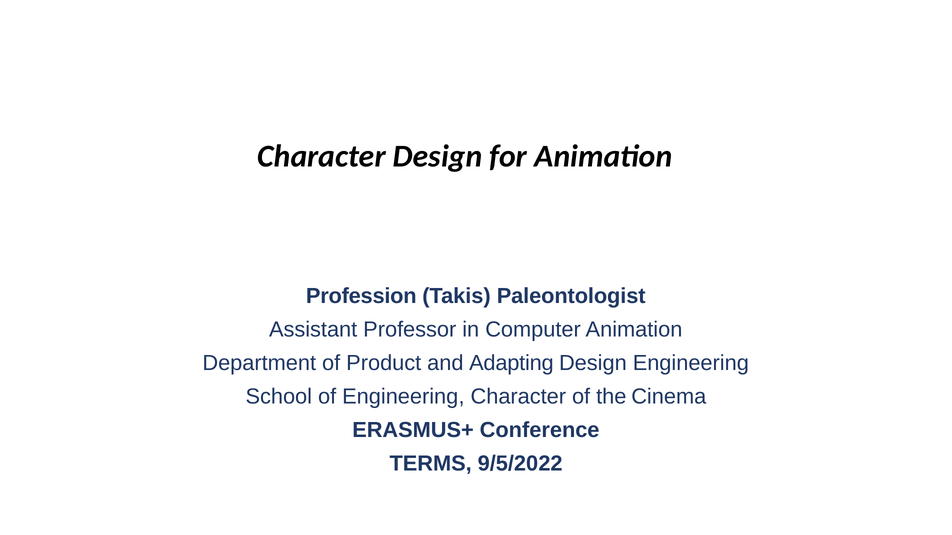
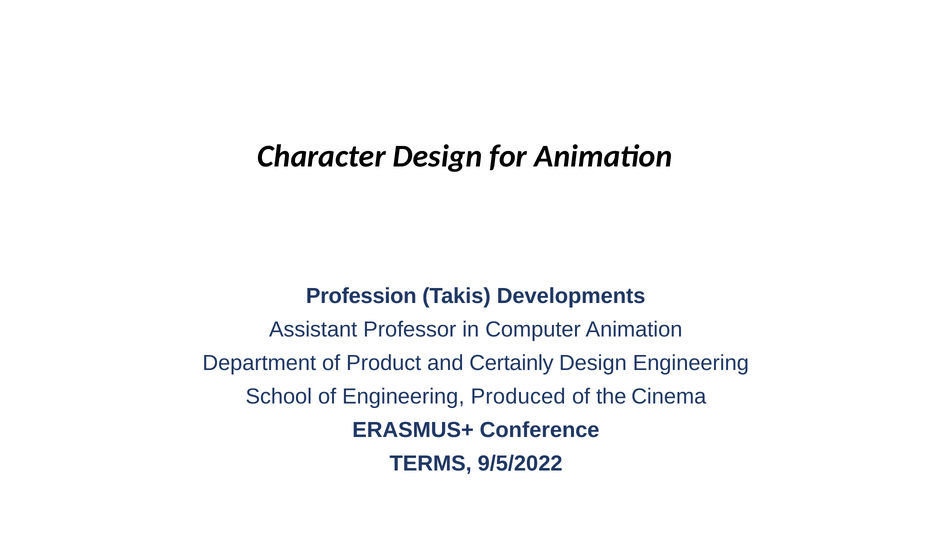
Paleontologist: Paleontologist -> Developments (571, 296)
Adapting: Adapting -> Certainly (511, 363)
Engineering Character: Character -> Produced (518, 397)
